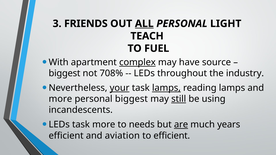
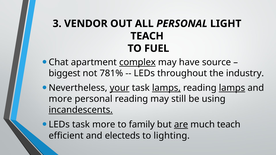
FRIENDS: FRIENDS -> VENDOR (86, 24)
ALL underline: present -> none (144, 24)
With: With -> Chat (59, 62)
708%: 708% -> 781% (111, 73)
lamps underline: none -> present (232, 88)
personal biggest: biggest -> reading (131, 99)
still underline: present -> none (179, 99)
incandescents underline: none -> present (81, 110)
needs: needs -> family (142, 125)
much years: years -> teach (229, 125)
aviation: aviation -> electeds (122, 136)
to efficient: efficient -> lighting (172, 136)
